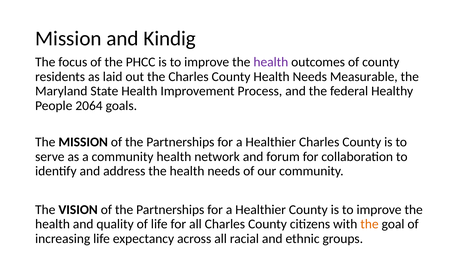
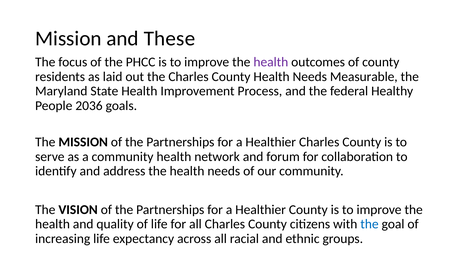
Kindig: Kindig -> These (169, 39)
2064: 2064 -> 2036 (89, 106)
the colour: orange -> blue (370, 224)
